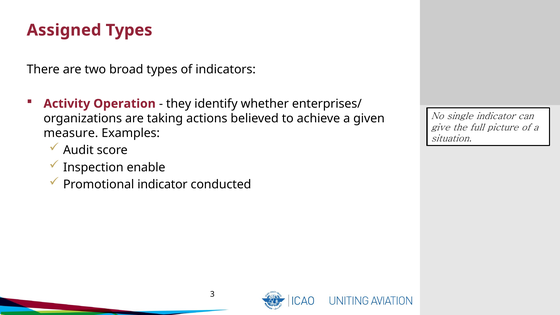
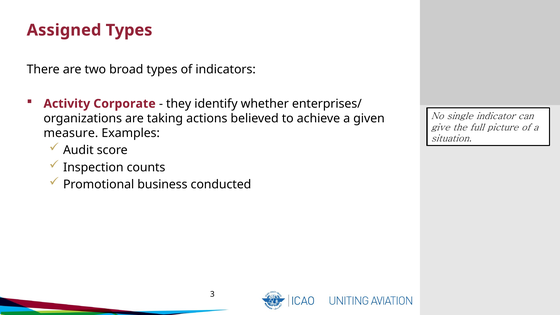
Operation: Operation -> Corporate (125, 104)
enable: enable -> counts (146, 167)
Promotional indicator: indicator -> business (162, 185)
